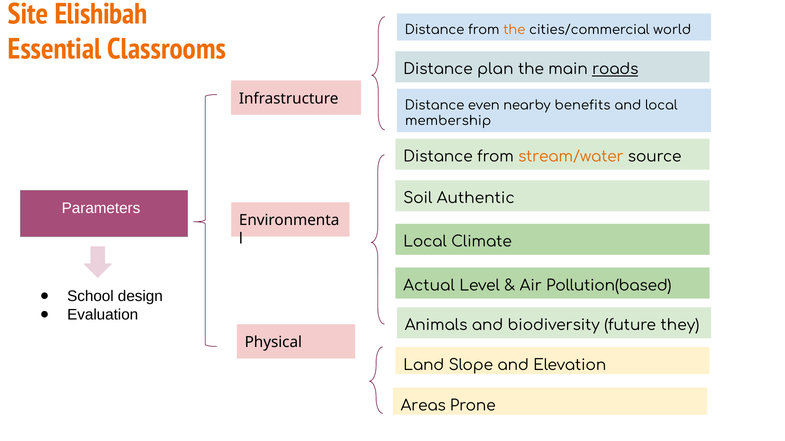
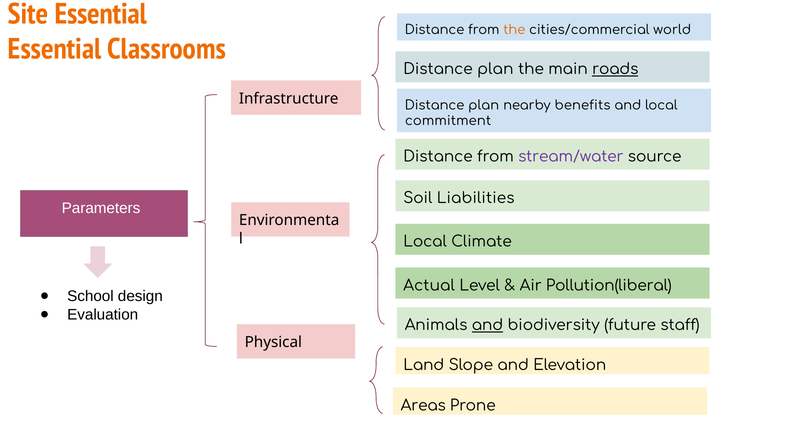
Site Elishibah: Elishibah -> Essential (101, 14)
even: even -> plan (484, 105)
membership: membership -> commitment (448, 121)
stream/water colour: orange -> purple (571, 157)
Authentic: Authentic -> Liabilities (476, 199)
Pollution(based: Pollution(based -> Pollution(liberal (609, 286)
and underline: none -> present (488, 326)
they: they -> staff (680, 326)
